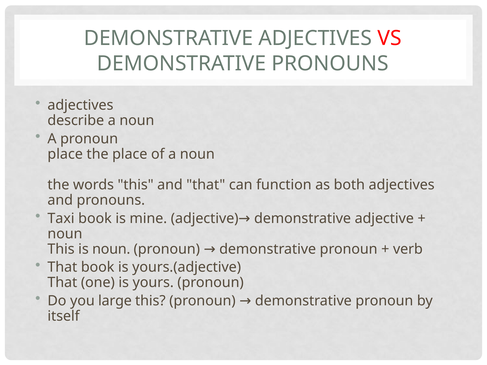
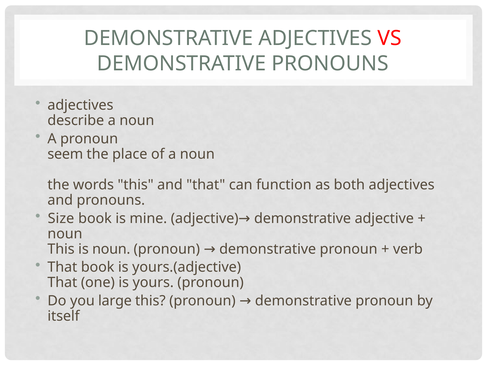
place: place -> seem (65, 154)
Taxi: Taxi -> Size (61, 218)
